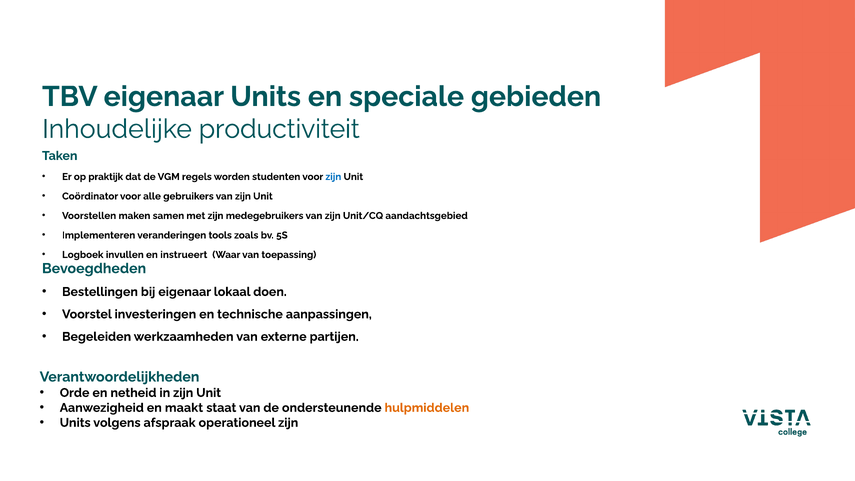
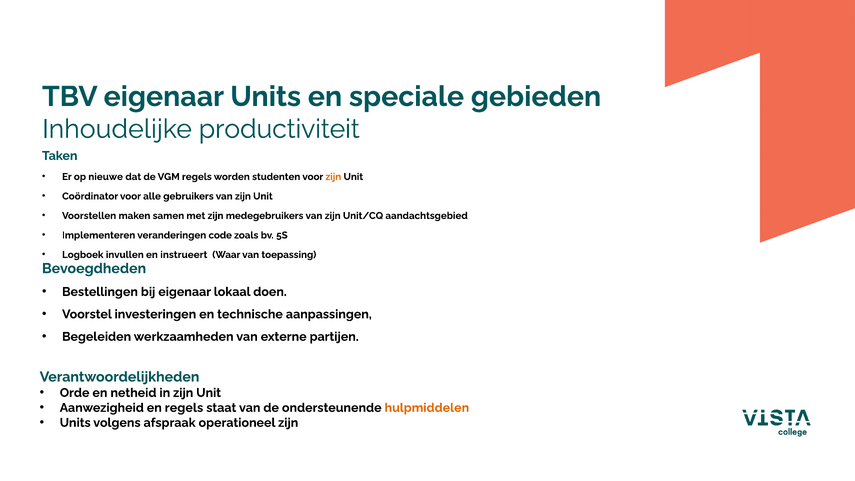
praktijk: praktijk -> nieuwe (106, 177)
zijn colour: blue -> orange (333, 177)
tools: tools -> code (220, 235)
en maakt: maakt -> regels (184, 408)
